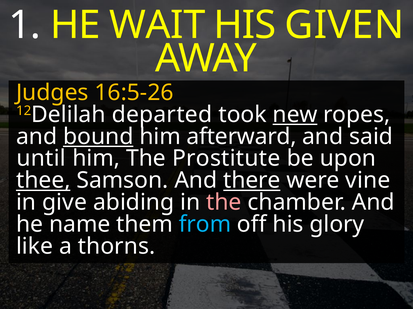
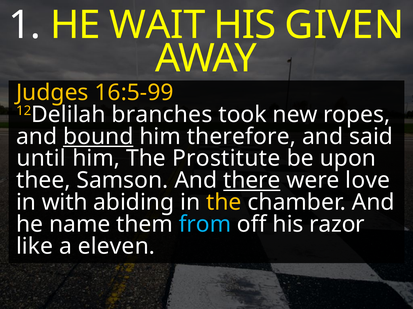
16:5-26: 16:5-26 -> 16:5-99 (134, 93)
departed: departed -> branches (162, 115)
new underline: present -> none (295, 115)
afterward: afterward -> therefore (241, 137)
thee underline: present -> none (43, 181)
vine: vine -> love (368, 181)
give: give -> with (65, 203)
the colour: pink -> yellow (224, 203)
glory: glory -> razor (337, 225)
thorns: thorns -> eleven (116, 247)
